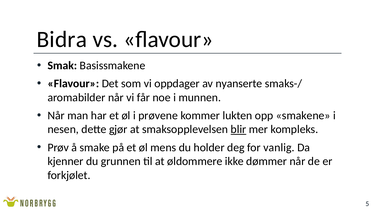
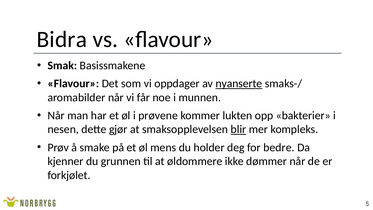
nyanserte underline: none -> present (239, 84)
smakene: smakene -> bakterier (303, 115)
vanlig: vanlig -> bedre (279, 147)
